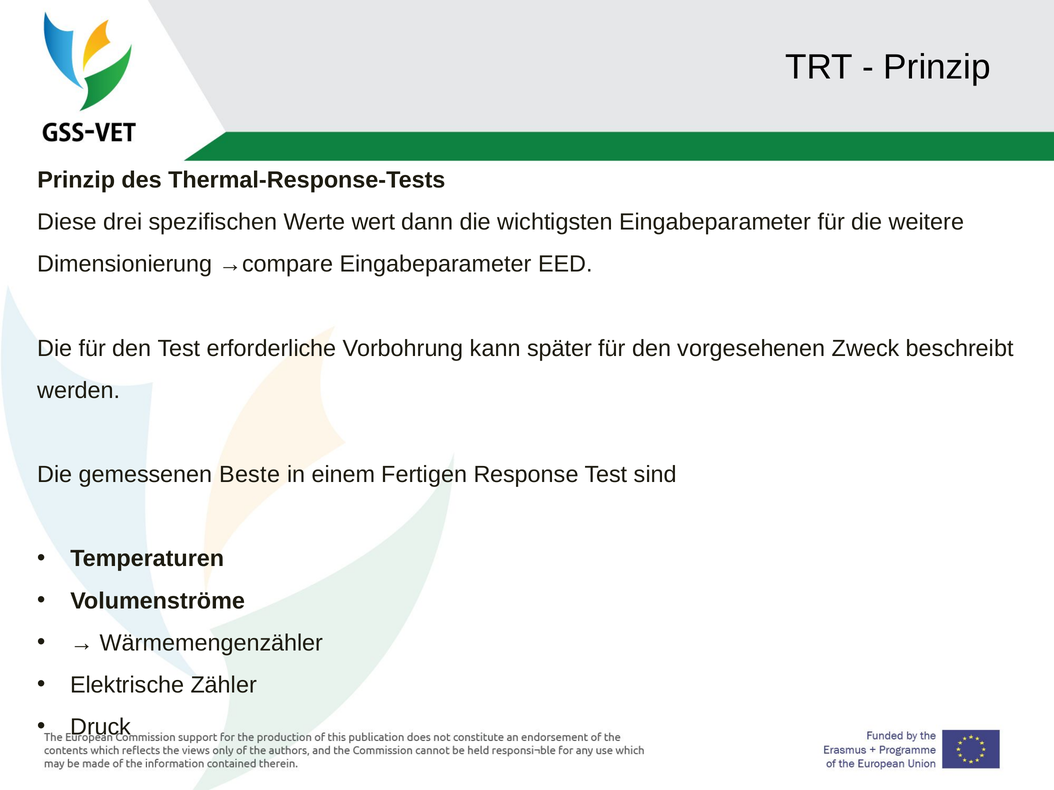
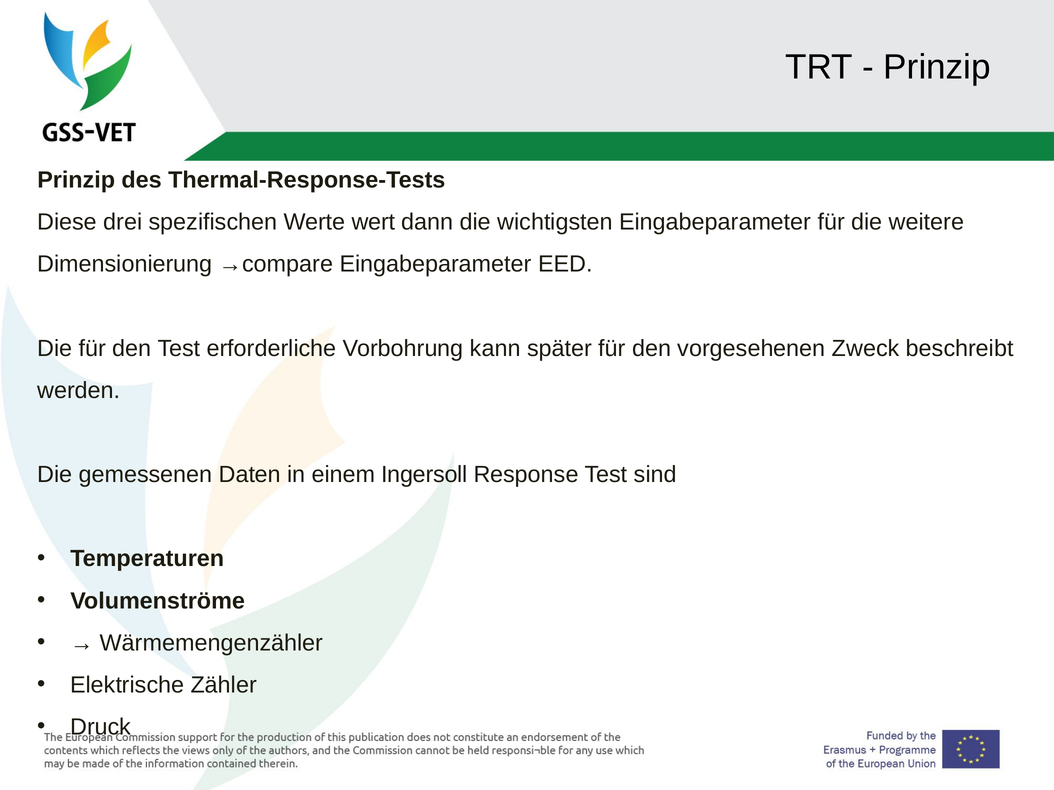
Beste: Beste -> Daten (250, 475)
Fertigen: Fertigen -> Ingersoll (424, 475)
